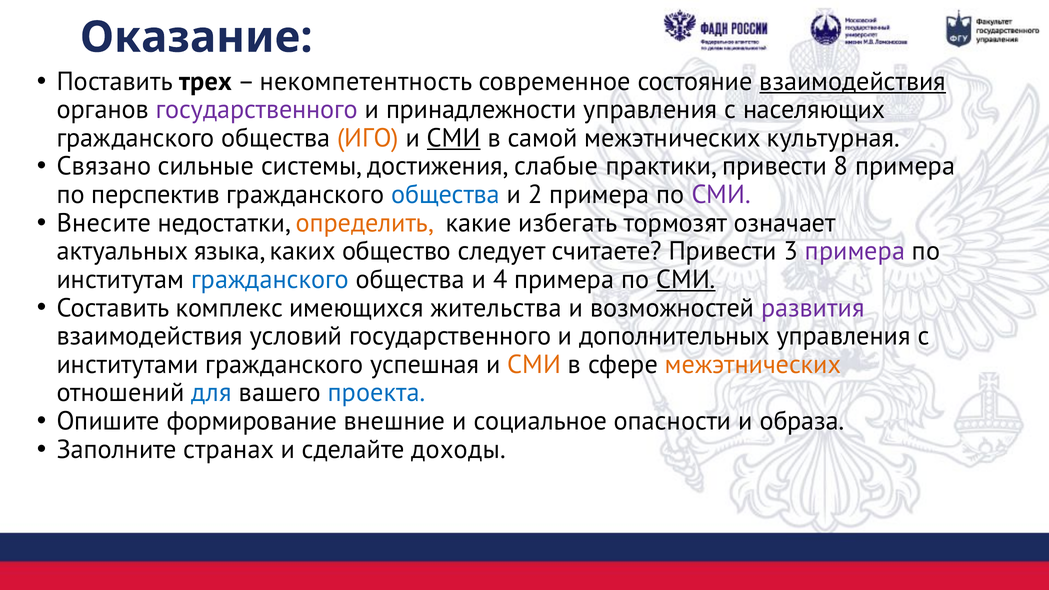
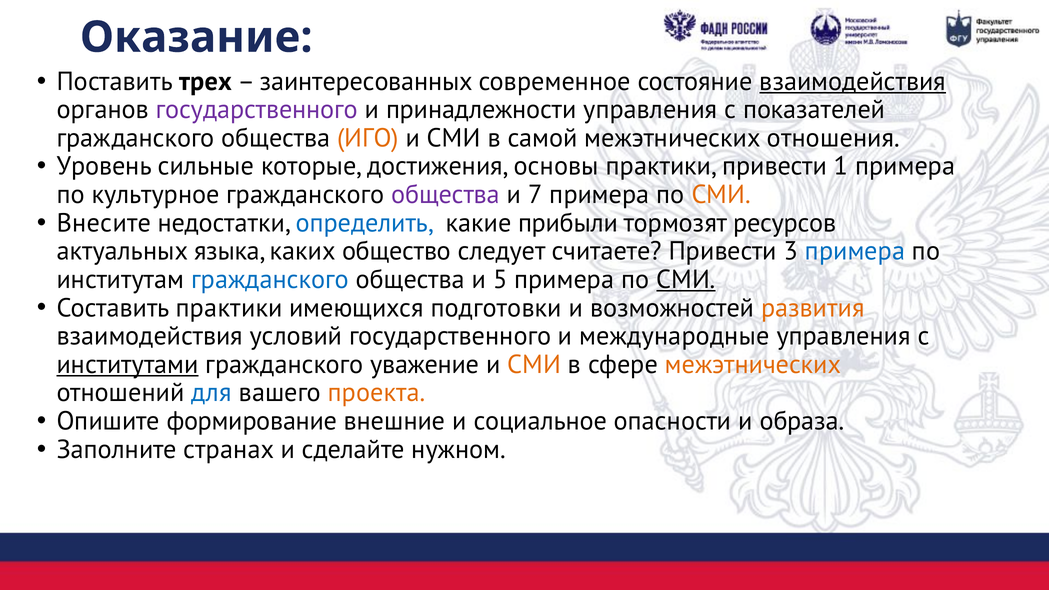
некомпетентность: некомпетентность -> заинтересованных (366, 81)
населяющих: населяющих -> показателей (814, 110)
СМИ underline: present -> none (454, 138)
культурная: культурная -> отношения (833, 138)
Связано: Связано -> Уровень (104, 166)
системы: системы -> которые (312, 166)
слабые: слабые -> основы (556, 166)
8: 8 -> 1 (841, 166)
перспектив: перспектив -> культурное (156, 195)
общества colour: blue -> purple (446, 195)
2: 2 -> 7 (535, 195)
СМИ colour: purple -> orange (721, 195)
определить colour: orange -> blue (365, 223)
избегать: избегать -> прибыли (568, 223)
означает: означает -> ресурсов (785, 223)
примера colour: purple -> blue (855, 251)
4: 4 -> 5 (500, 280)
Составить комплекс: комплекс -> практики (229, 308)
жительства: жительства -> подготовки (496, 308)
развития colour: purple -> orange (813, 308)
дополнительных: дополнительных -> международные (674, 336)
институтами underline: none -> present (128, 365)
успешная: успешная -> уважение (425, 365)
проекта colour: blue -> orange (377, 393)
доходы: доходы -> нужном (459, 449)
